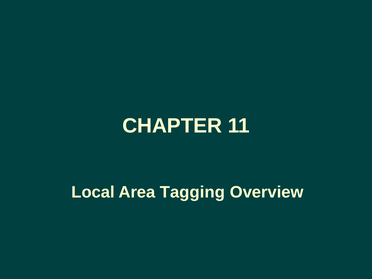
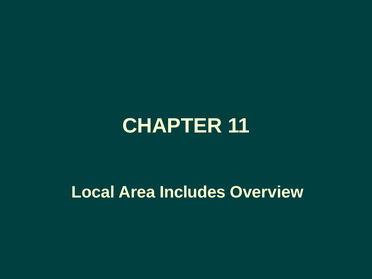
Tagging: Tagging -> Includes (193, 192)
